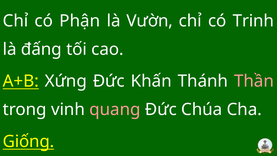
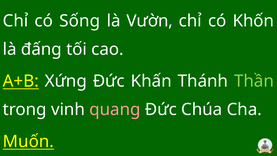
Phận: Phận -> Sống (80, 21)
Trinh: Trinh -> Khốn (253, 21)
Thần colour: pink -> light green (254, 81)
Giống: Giống -> Muốn (28, 141)
